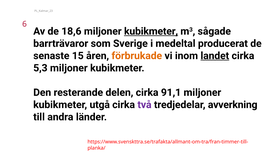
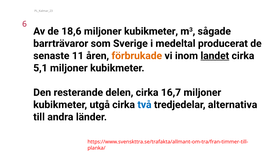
kubikmeter underline: present -> none (151, 31)
15: 15 -> 11 (78, 56)
5,3: 5,3 -> 5,1 (40, 68)
91,1: 91,1 -> 16,7 (171, 92)
två colour: purple -> blue (144, 105)
avverkning: avverkning -> alternativa (233, 105)
